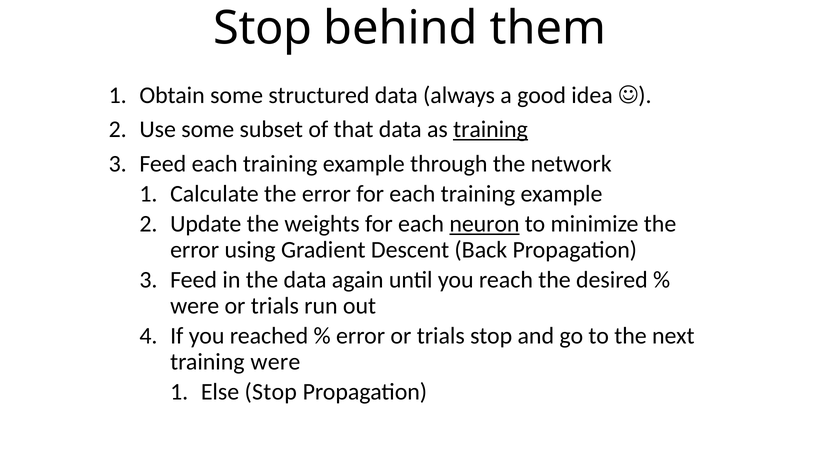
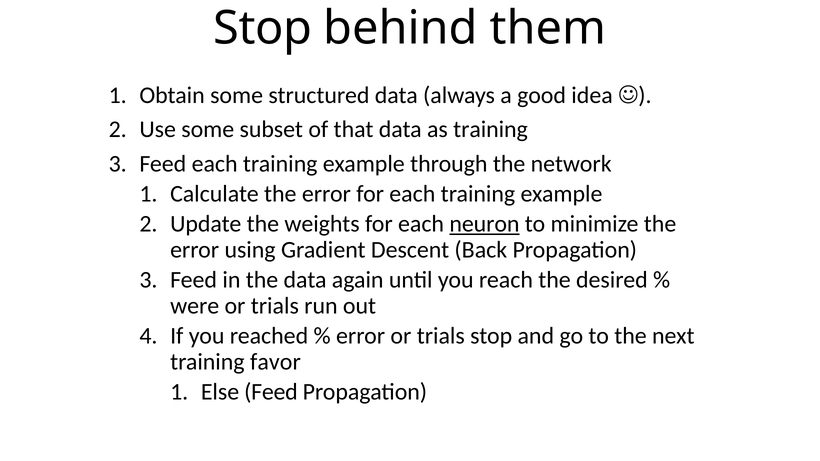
training underline: present -> none (491, 130)
training were: were -> favor (275, 362)
Else Stop: Stop -> Feed (271, 392)
